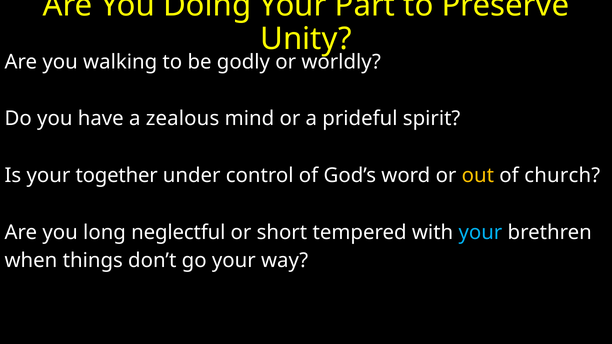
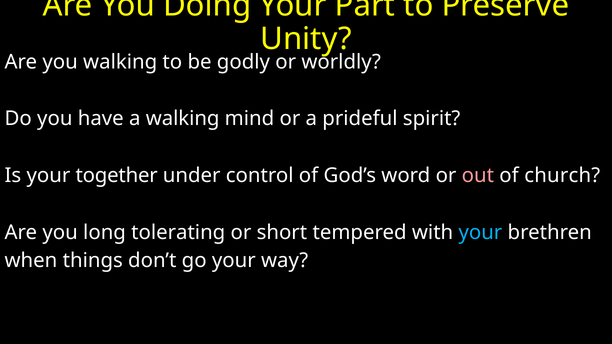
a zealous: zealous -> walking (183, 119)
out colour: yellow -> pink (478, 176)
neglectful: neglectful -> tolerating (178, 233)
